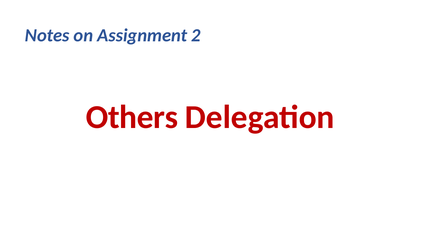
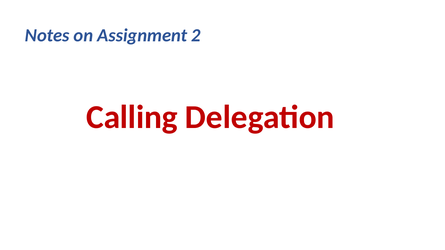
Others: Others -> Calling (132, 117)
